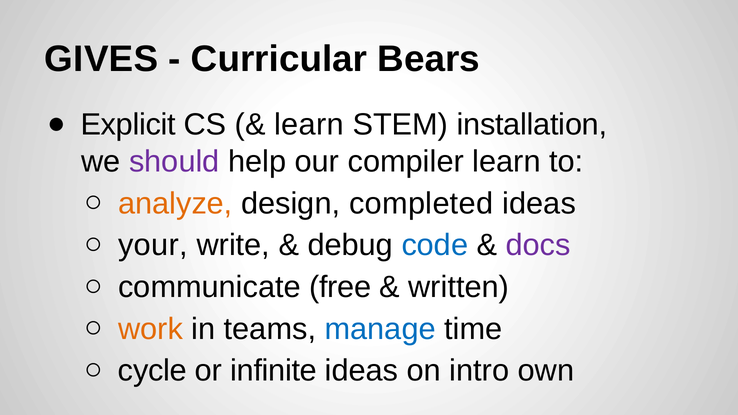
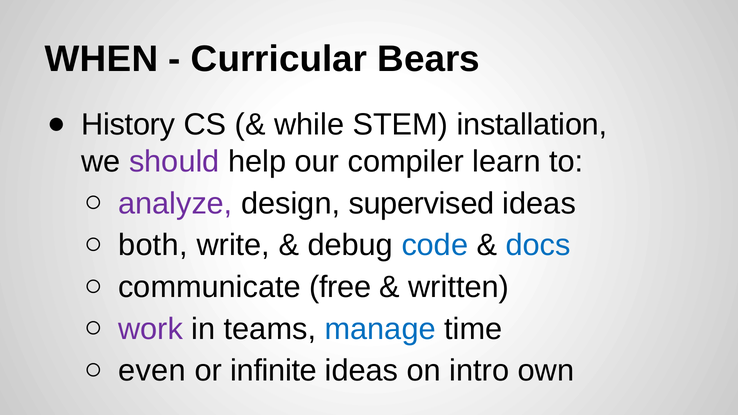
GIVES: GIVES -> WHEN (101, 59)
Explicit: Explicit -> History (128, 125)
learn: learn -> while (309, 125)
analyze colour: orange -> purple (175, 204)
completed: completed -> supervised (421, 204)
your: your -> both (153, 245)
docs colour: purple -> blue (538, 245)
work colour: orange -> purple (151, 329)
cycle: cycle -> even (152, 371)
